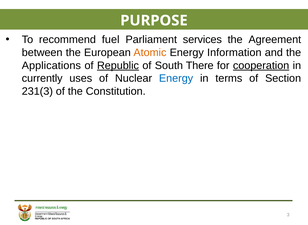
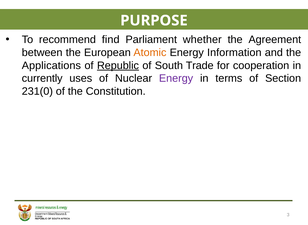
fuel: fuel -> find (111, 40)
services: services -> whether (202, 40)
There: There -> Trade (200, 66)
cooperation underline: present -> none (261, 66)
Energy colour: blue -> purple (176, 79)
231(3: 231(3 -> 231(0 (37, 91)
